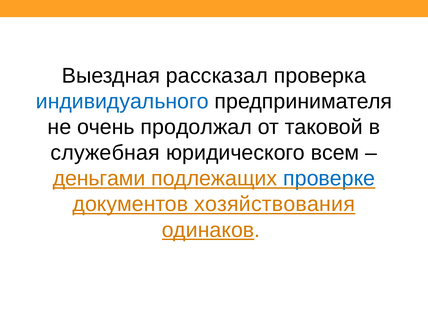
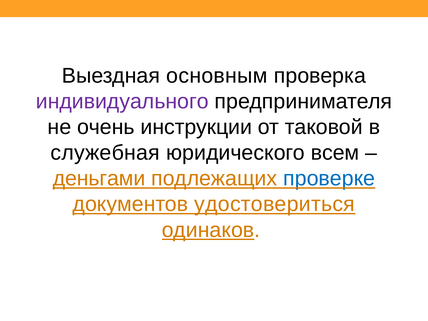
рассказал: рассказал -> основным (217, 76)
индивидуального colour: blue -> purple (122, 102)
продолжал: продолжал -> инструкции (196, 127)
хозяйствования: хозяйствования -> удостовериться (275, 204)
